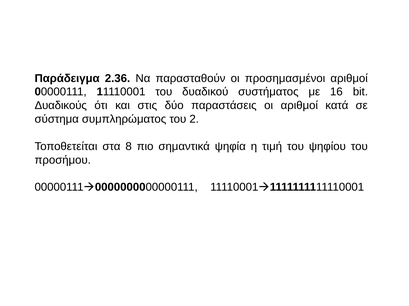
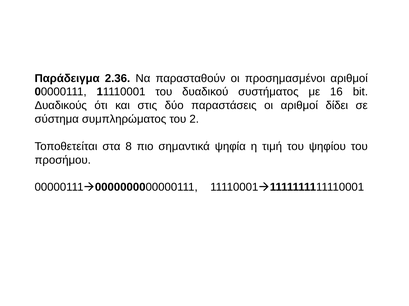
κατά: κατά -> δίδει (337, 106)
